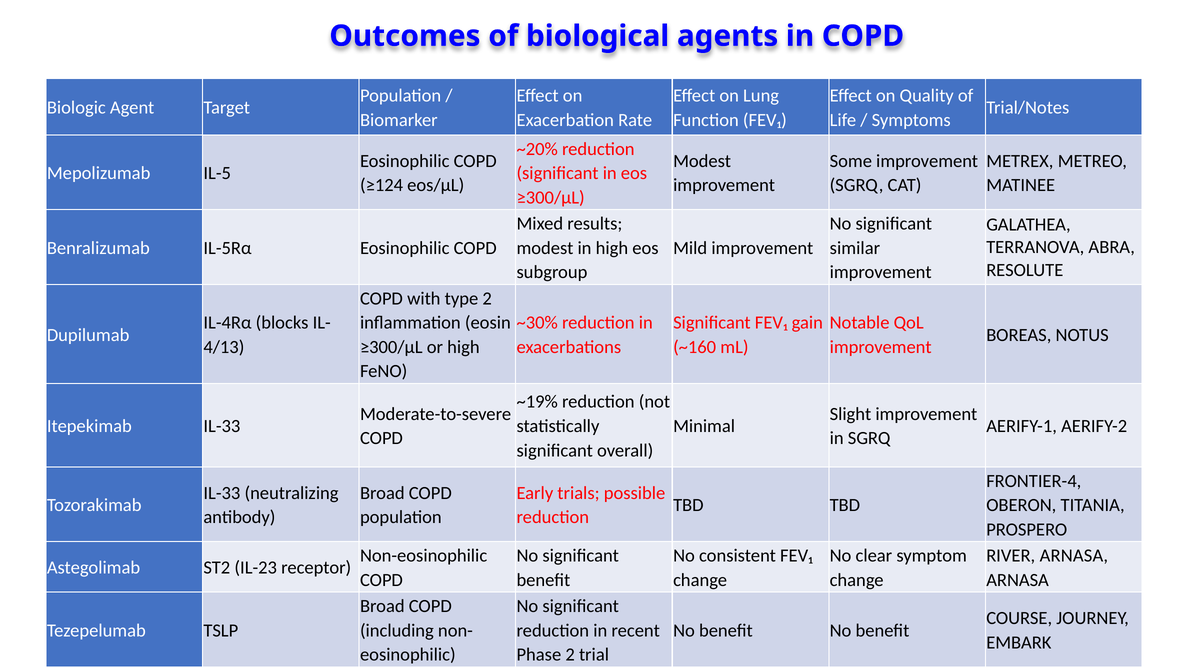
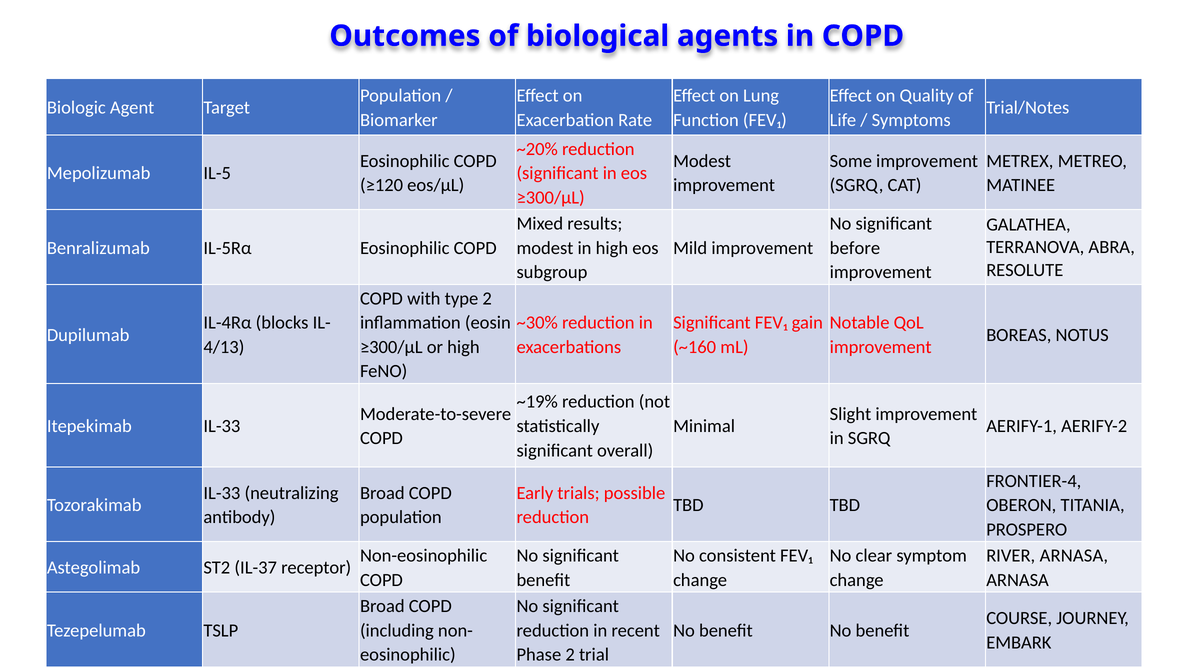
≥124: ≥124 -> ≥120 (382, 185)
similar: similar -> before (855, 248)
IL-23: IL-23 -> IL-37 (256, 568)
